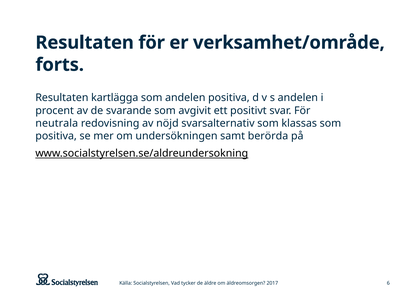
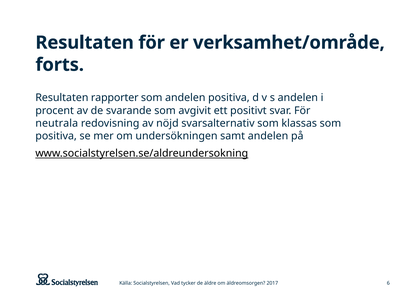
kartlägga: kartlägga -> rapporter (115, 98)
samt berörda: berörda -> andelen (268, 136)
